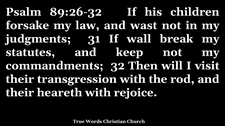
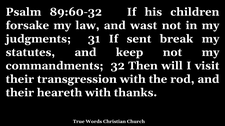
89:26-32: 89:26-32 -> 89:60-32 (76, 12)
wall: wall -> sent (139, 39)
rejoice: rejoice -> thanks (135, 93)
